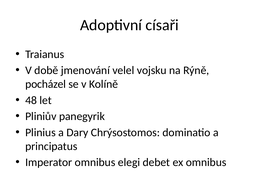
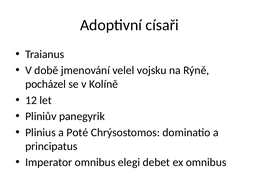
48: 48 -> 12 (31, 100)
Dary: Dary -> Poté (77, 133)
